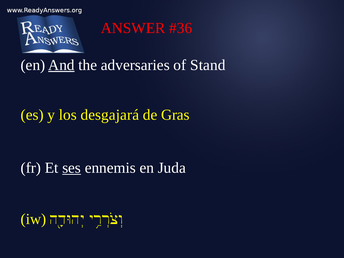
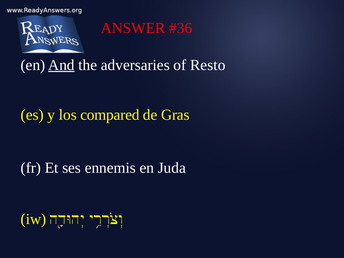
Stand: Stand -> Resto (208, 65)
desgajará: desgajará -> compared (110, 115)
ses underline: present -> none (72, 168)
